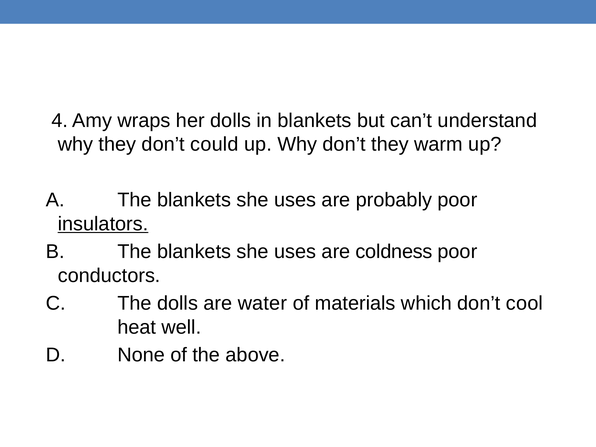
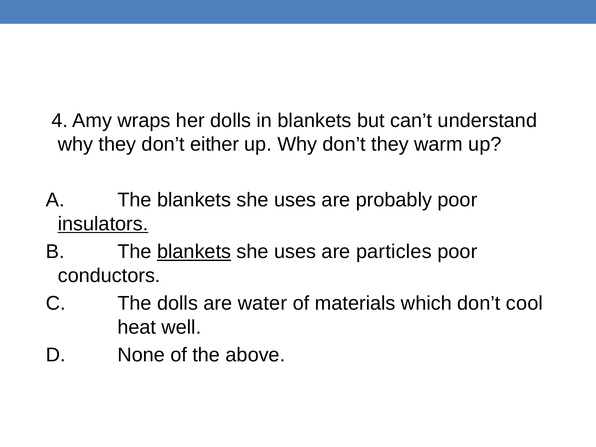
could: could -> either (215, 144)
blankets underline: none -> present (194, 252)
coldness: coldness -> particles (394, 252)
